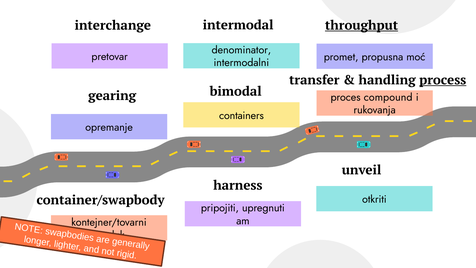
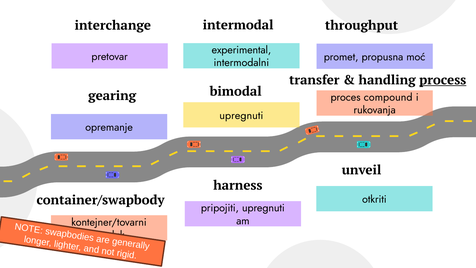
throughput underline: present -> none (362, 25)
denominator: denominator -> experimental (241, 50)
containers: containers -> upregnuti (241, 115)
